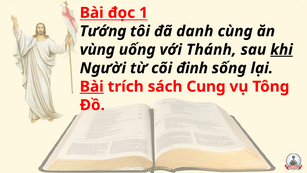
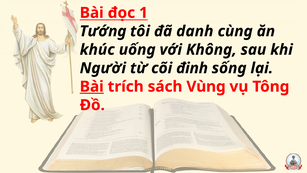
vùng: vùng -> khúc (97, 50)
Thánh: Thánh -> Không (211, 50)
khi underline: present -> none (282, 50)
Cung: Cung -> Vùng (206, 86)
